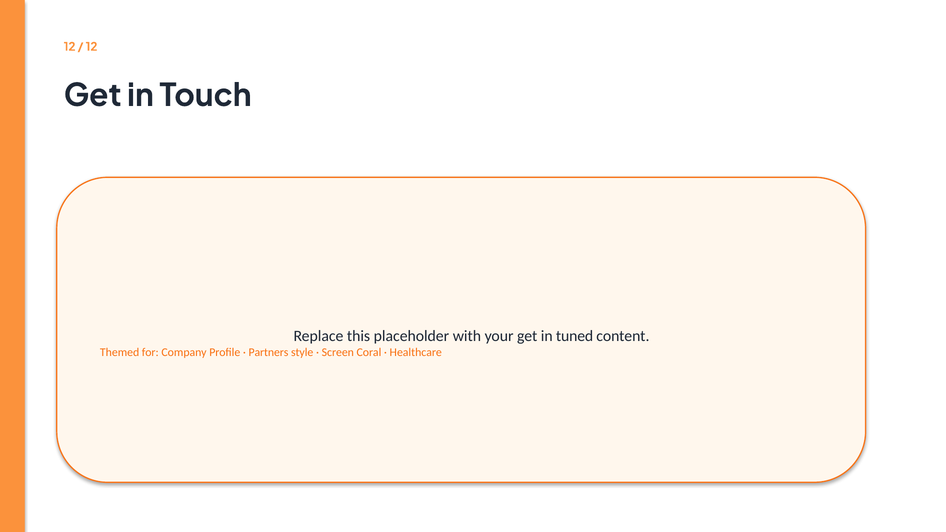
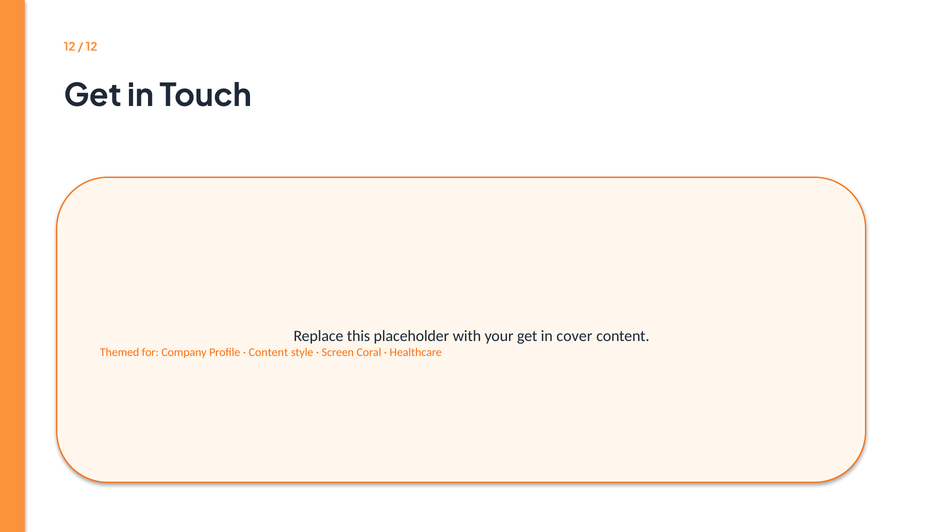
tuned: tuned -> cover (574, 336)
Partners: Partners -> Content (268, 353)
